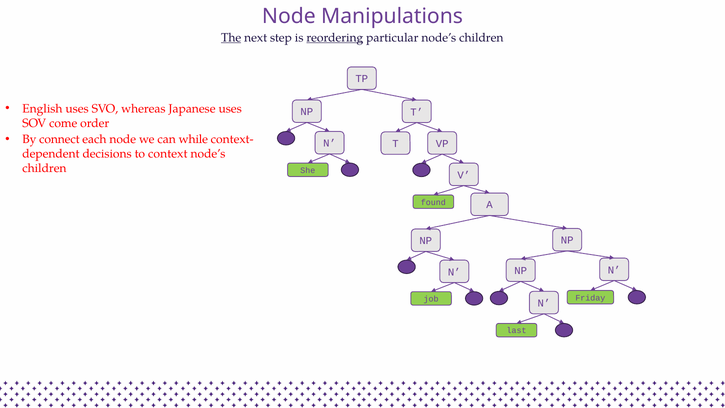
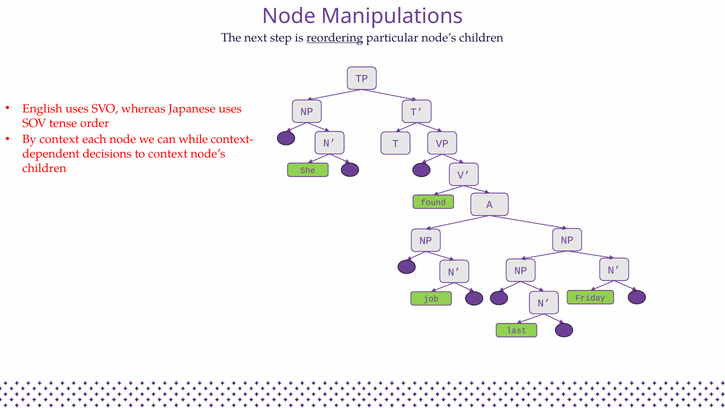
The underline: present -> none (231, 38)
come: come -> tense (63, 123)
By connect: connect -> context (59, 139)
